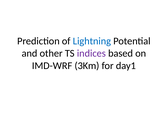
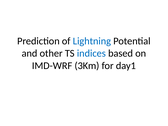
indices colour: purple -> blue (91, 53)
